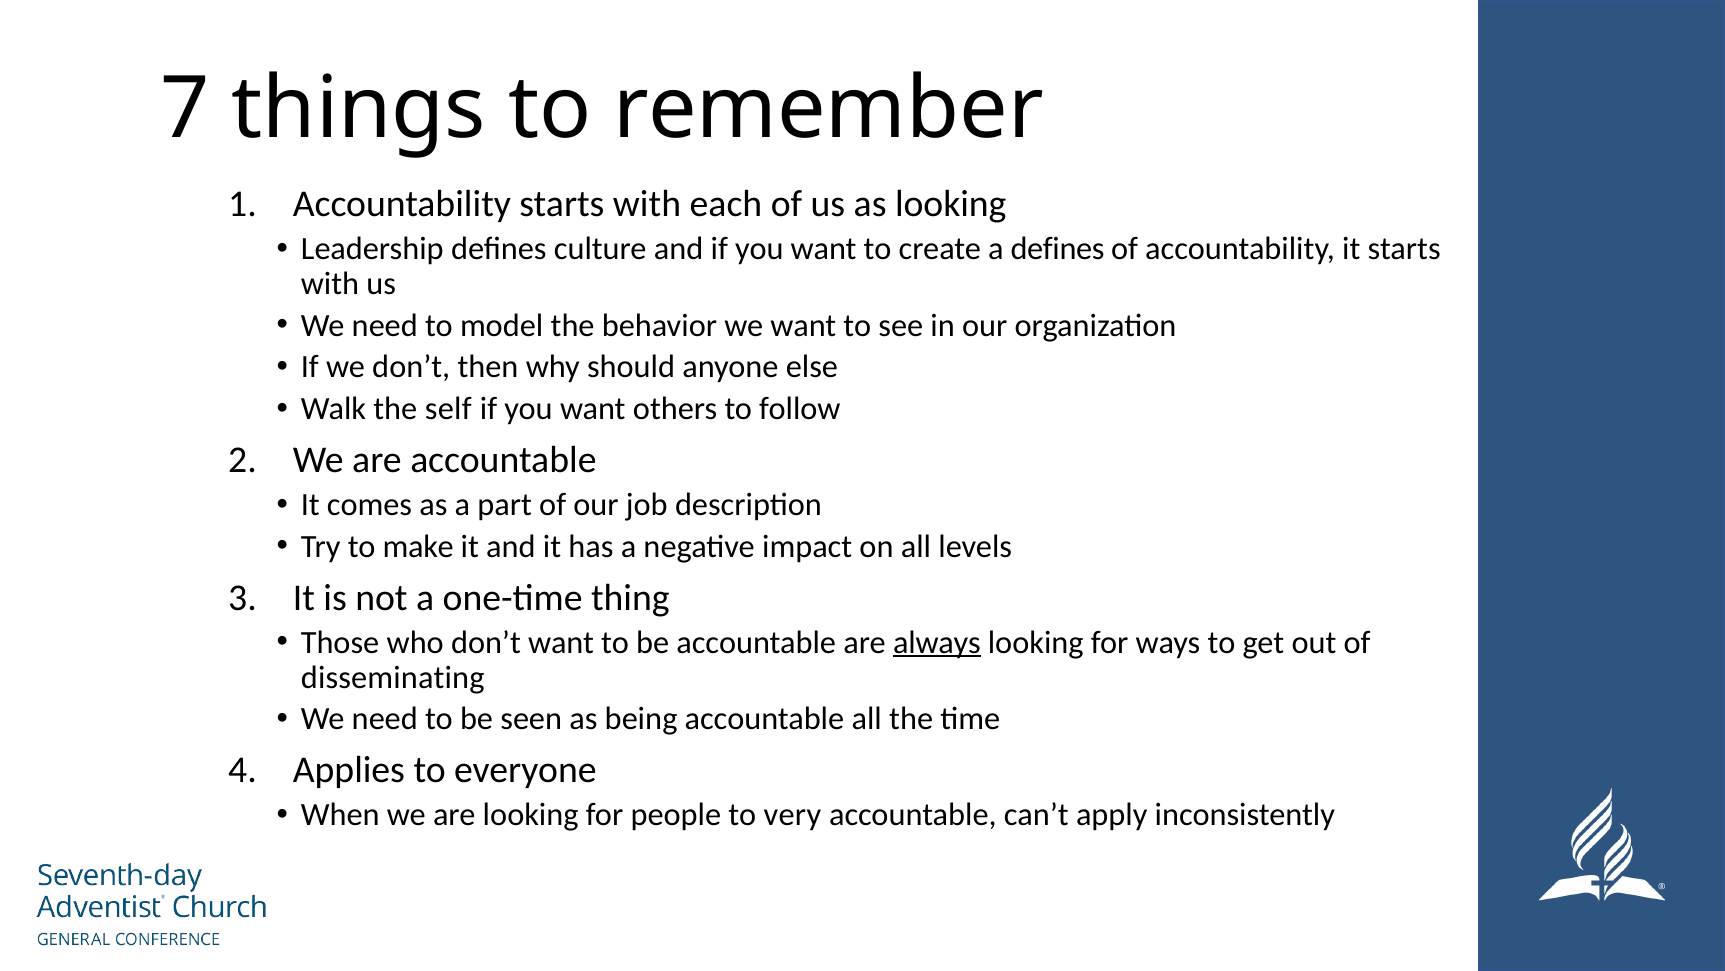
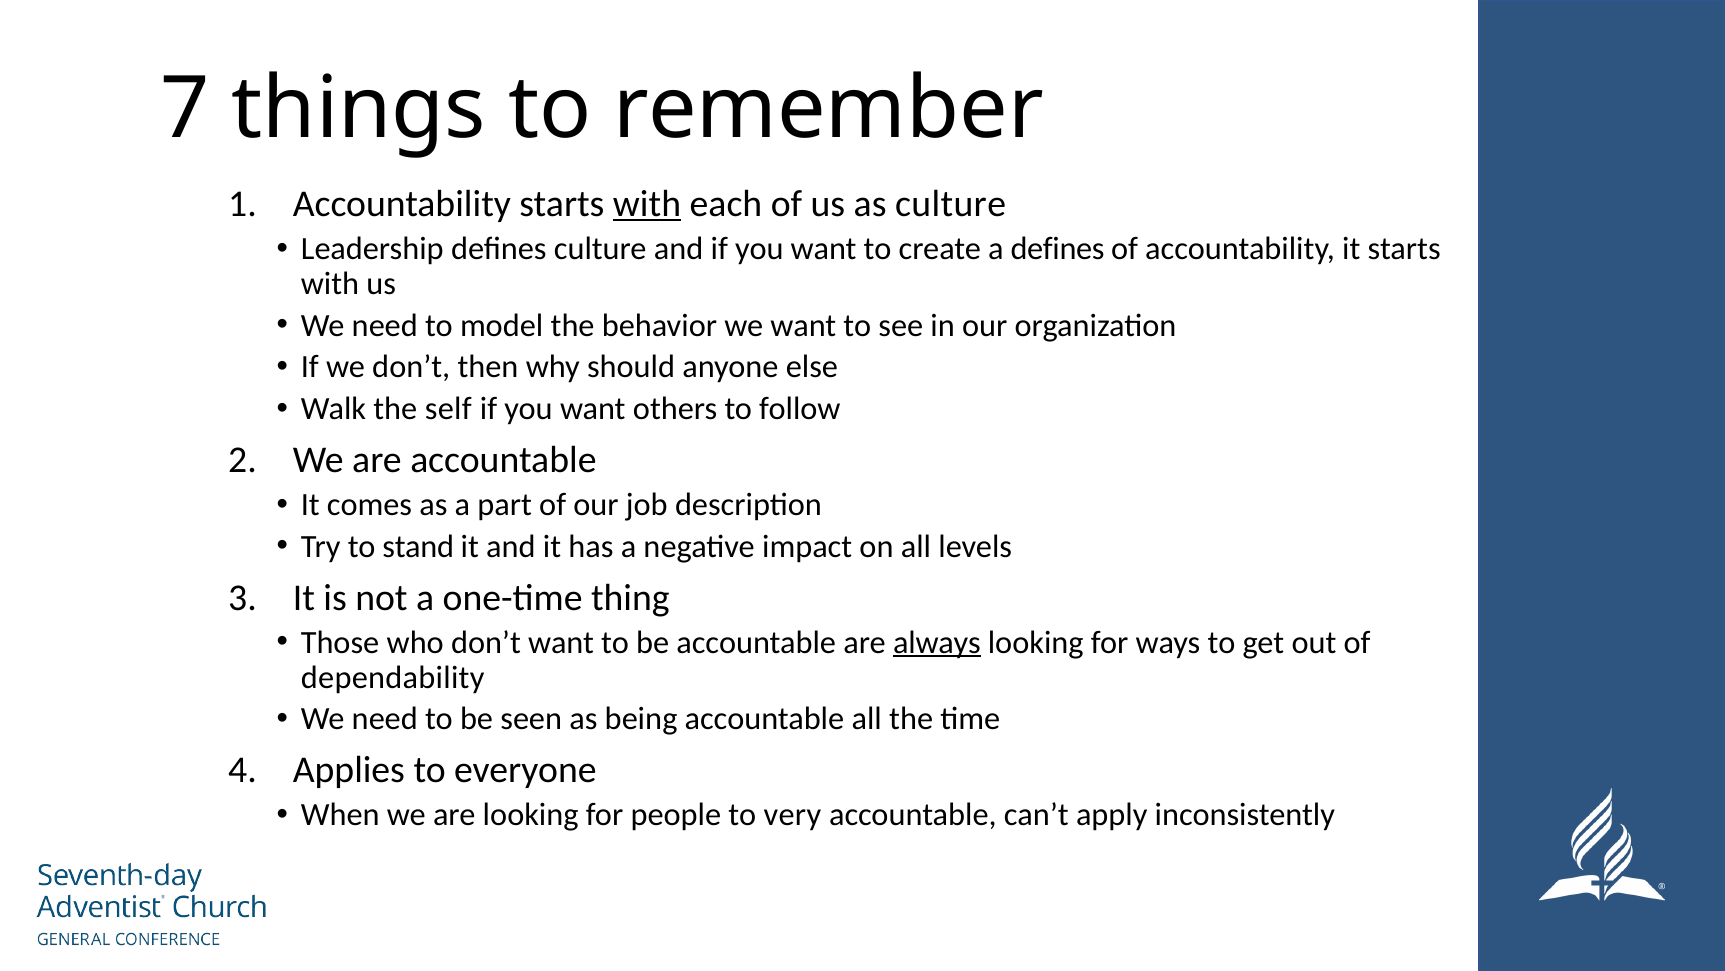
with underline: none -> present (647, 204)
as looking: looking -> culture (951, 204)
make: make -> stand (418, 546)
disseminating: disseminating -> dependability (393, 677)
